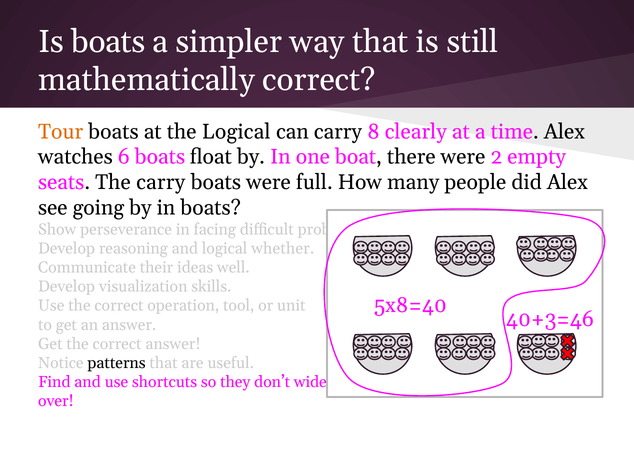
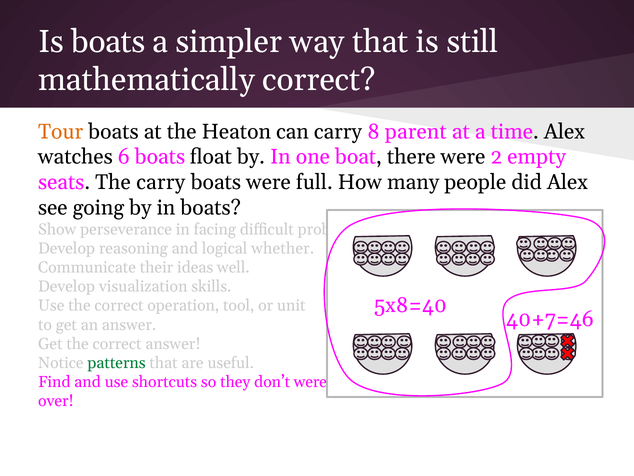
the Logical: Logical -> Heaton (236, 131)
clearly: clearly -> parent (416, 131)
40+3=46: 40+3=46 -> 40+7=46 (550, 319)
patterns colour: black -> green (117, 362)
don’t wide: wide -> were (310, 382)
